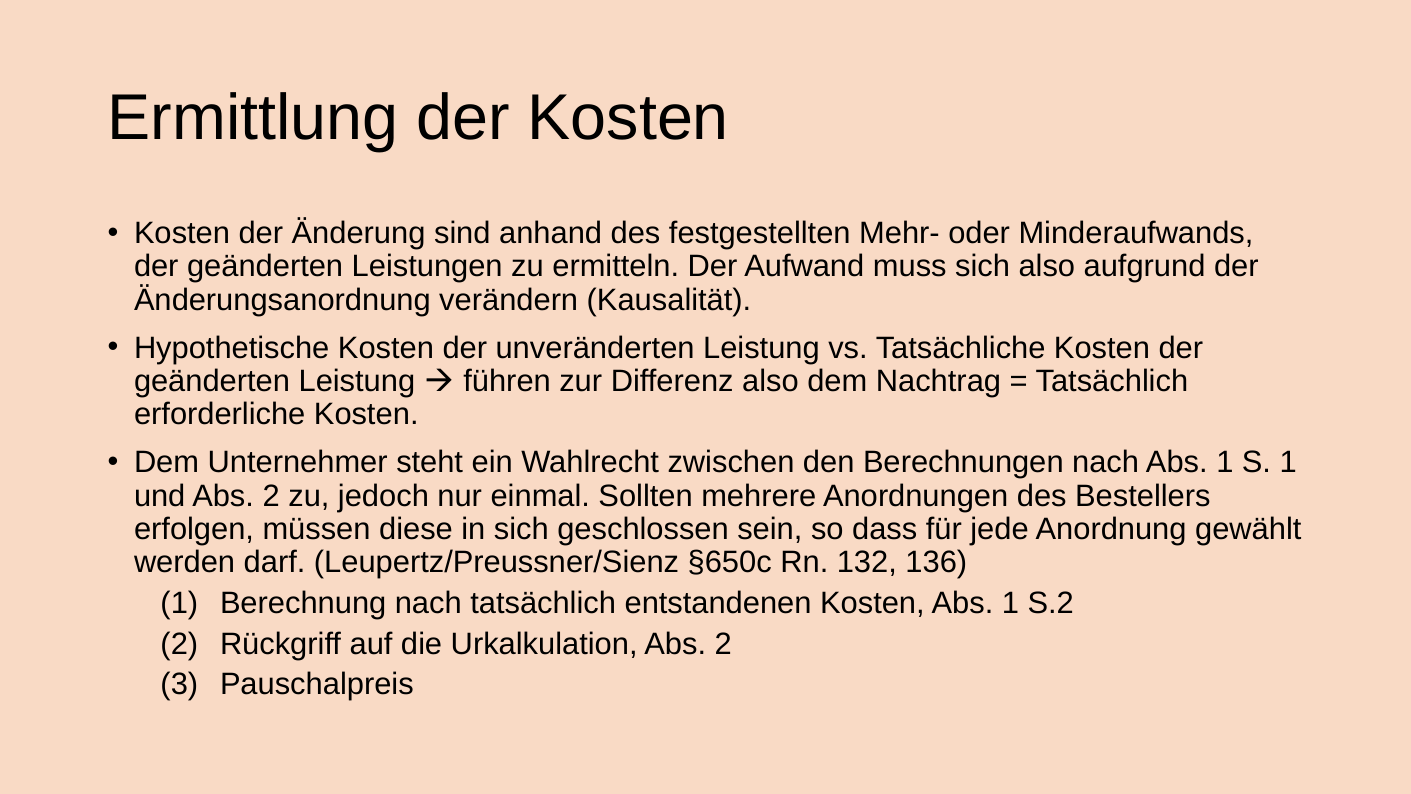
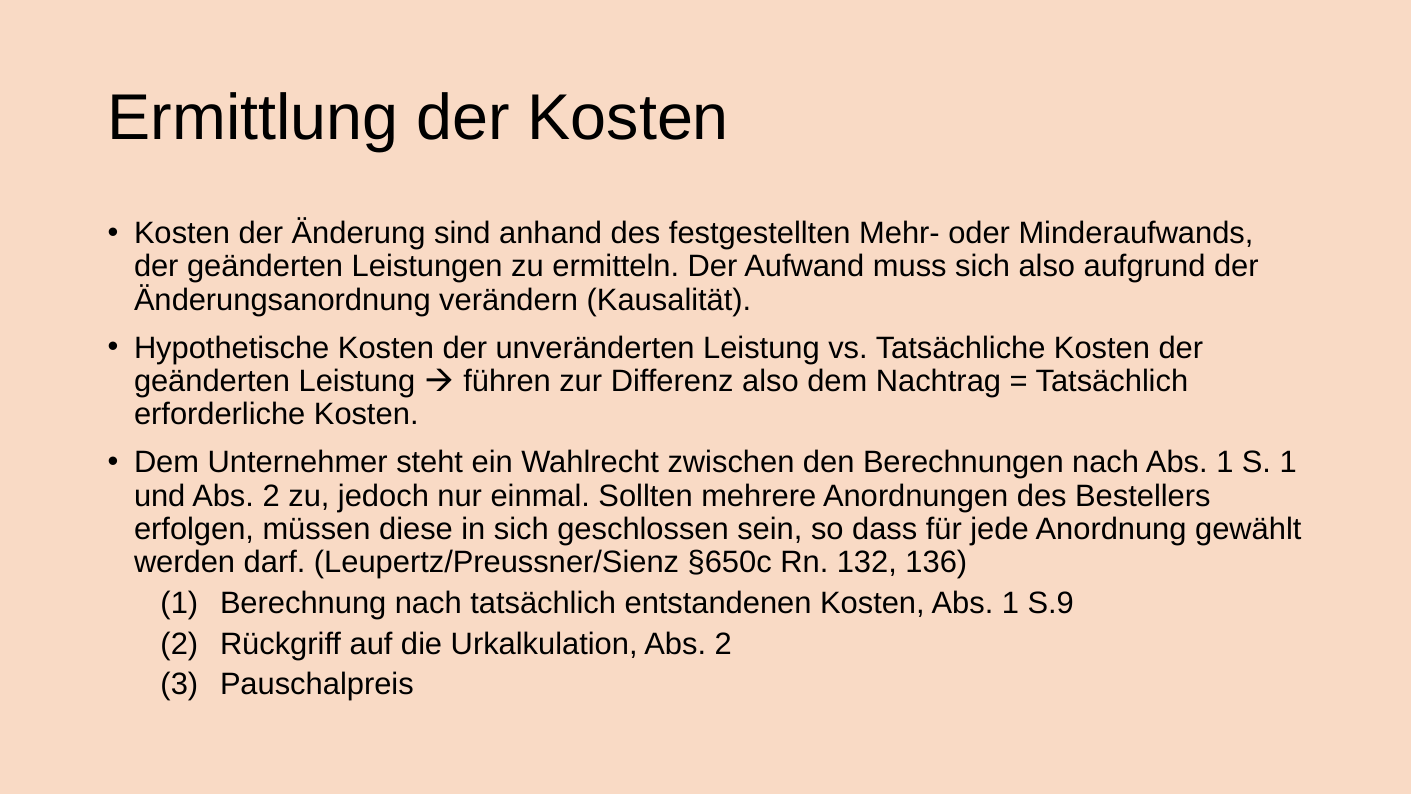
S.2: S.2 -> S.9 (1051, 603)
